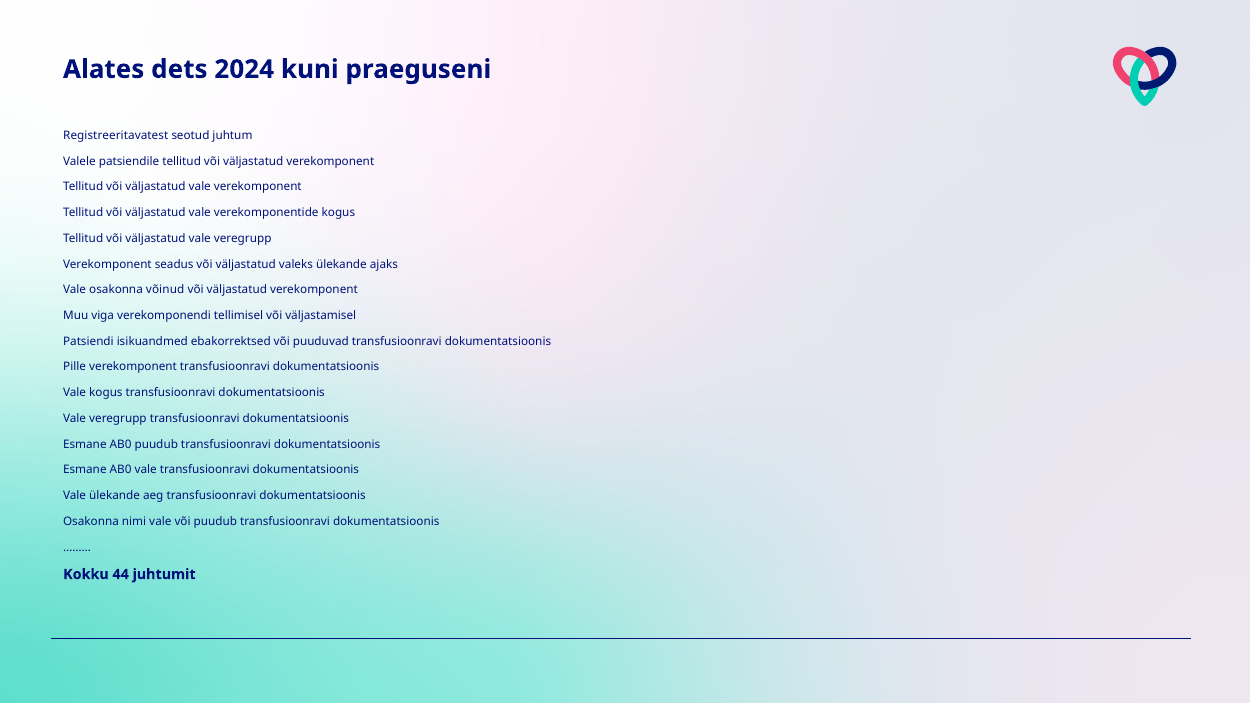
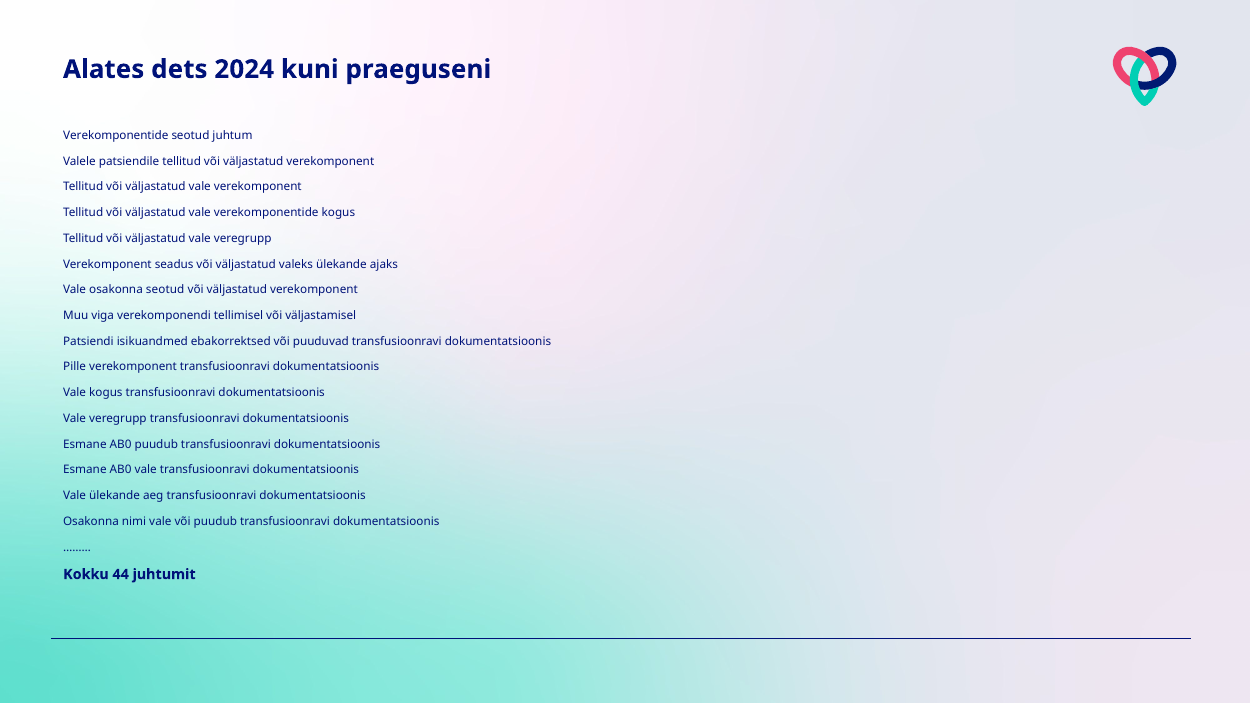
Registreeritavatest: Registreeritavatest -> Verekomponentide (116, 136)
osakonna võinud: võinud -> seotud (165, 290)
